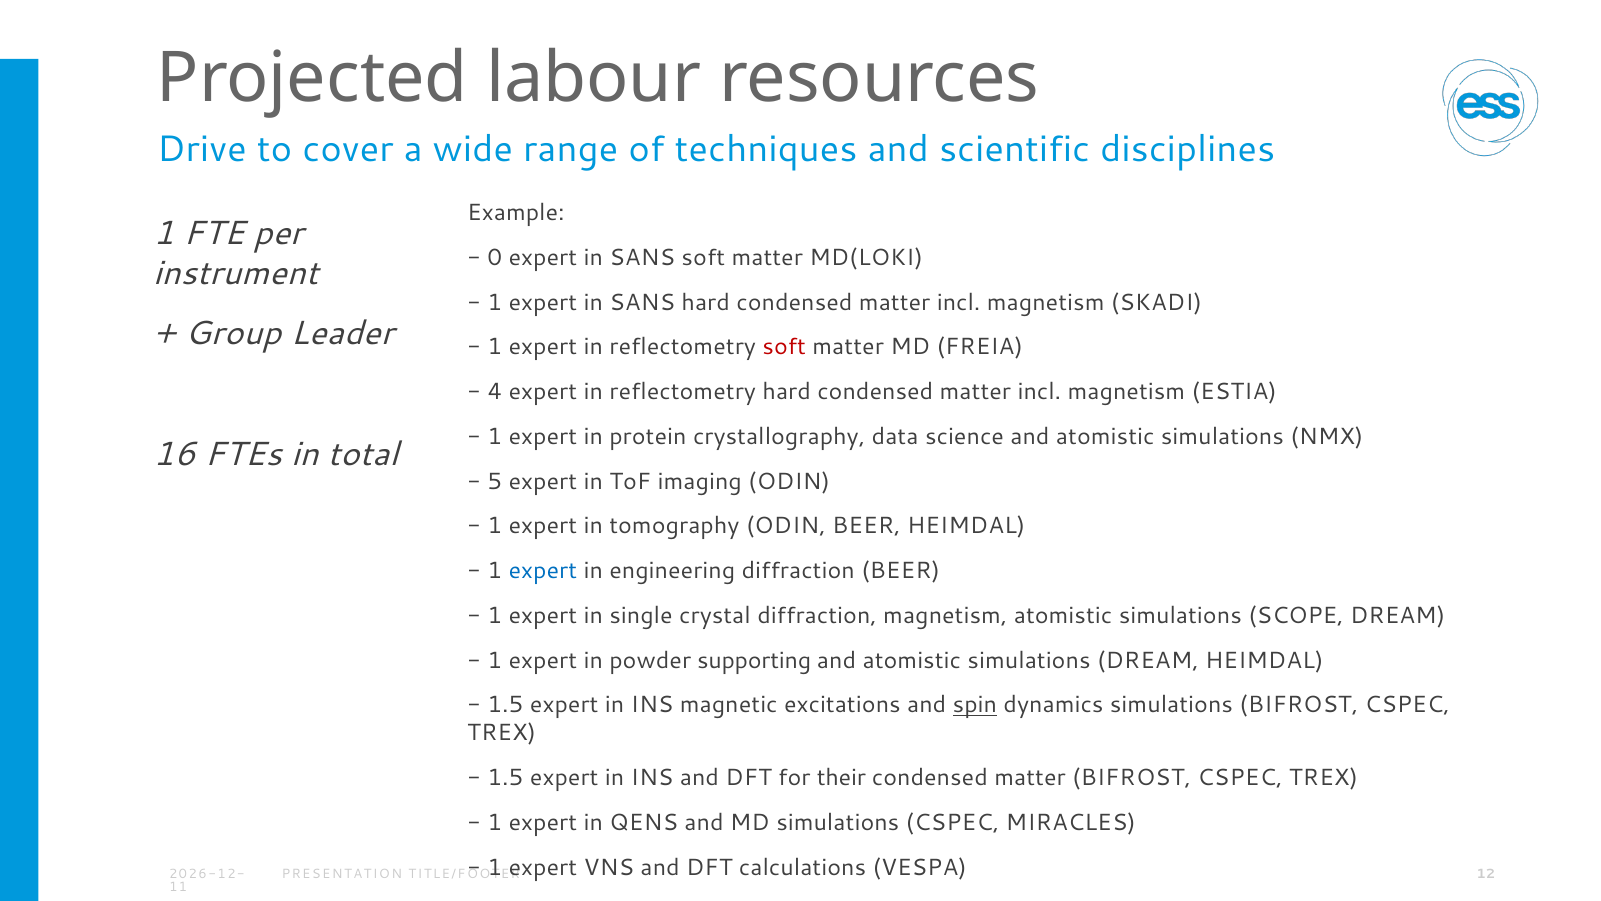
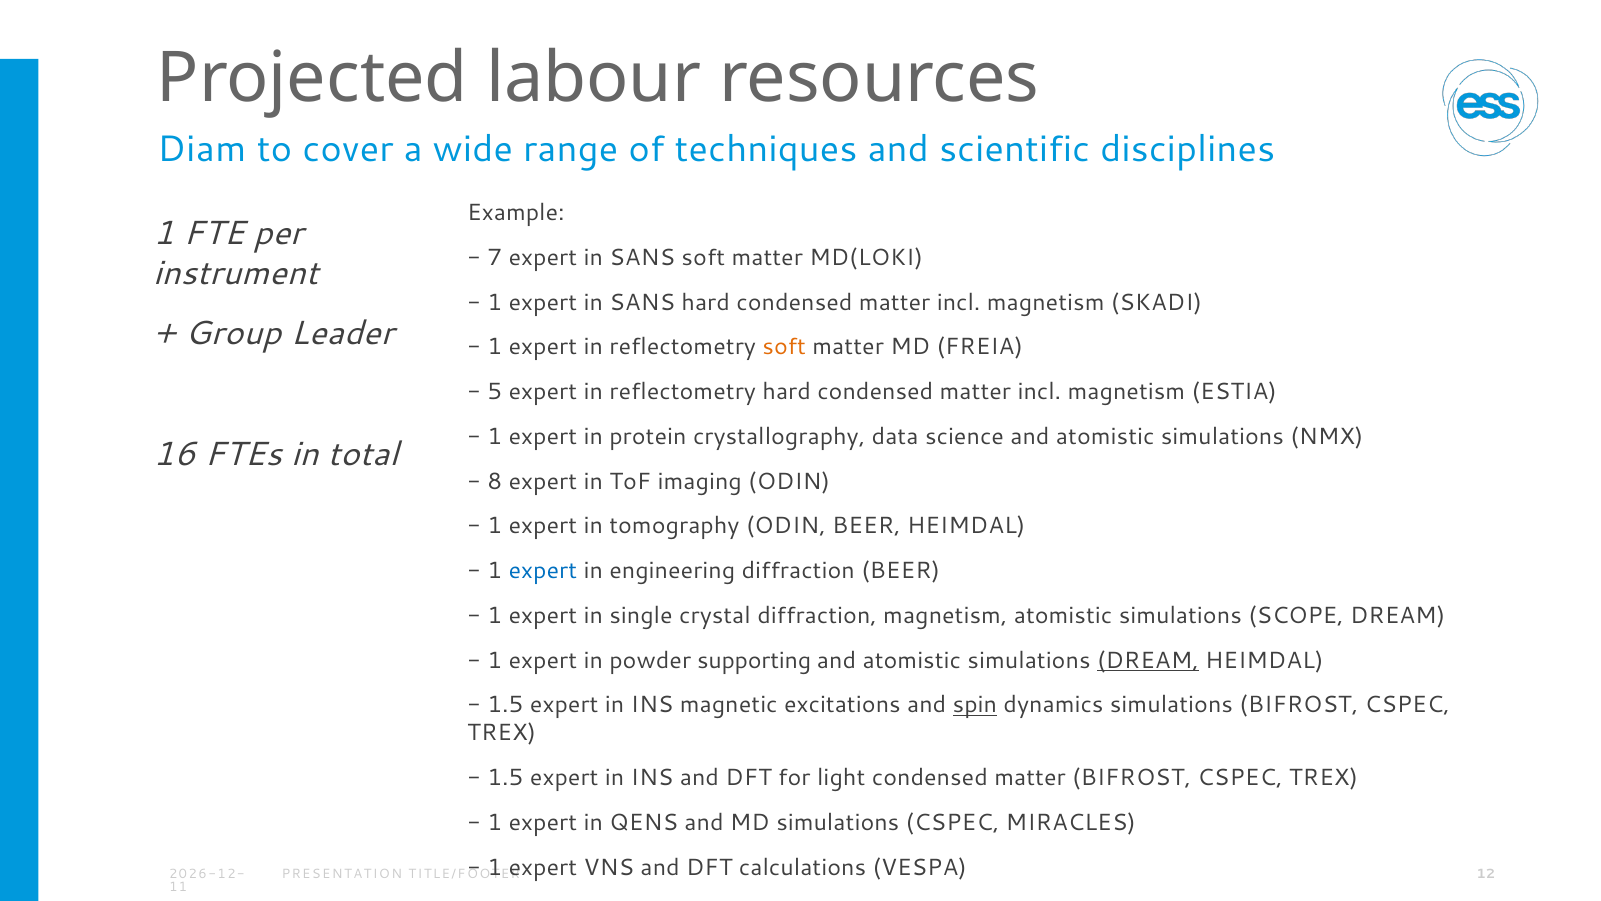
Drive: Drive -> Diam (202, 149)
0: 0 -> 7 (495, 258)
soft colour: red -> orange (784, 347)
4: 4 -> 5 (495, 392)
5: 5 -> 8 (495, 481)
DREAM underline: none -> present (1148, 660)
their: their -> light (841, 778)
